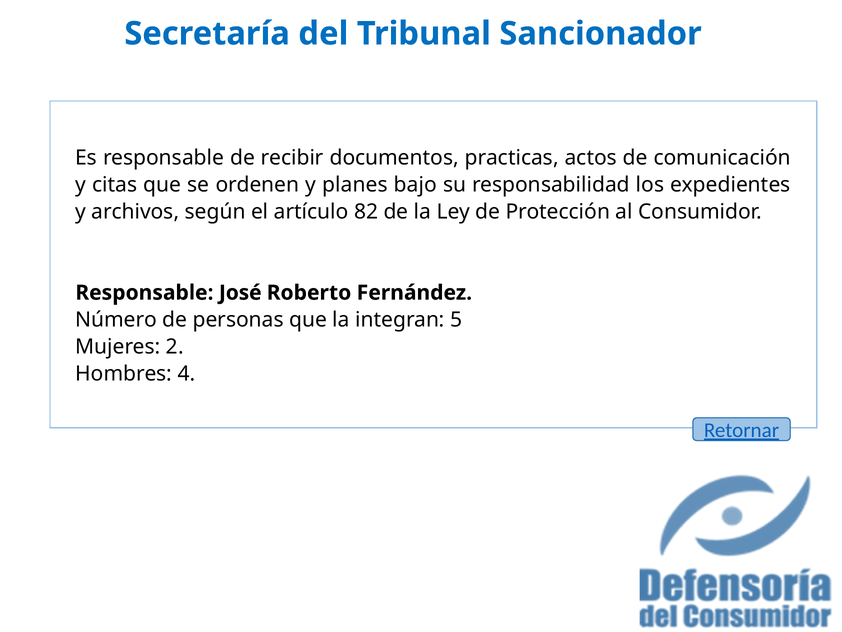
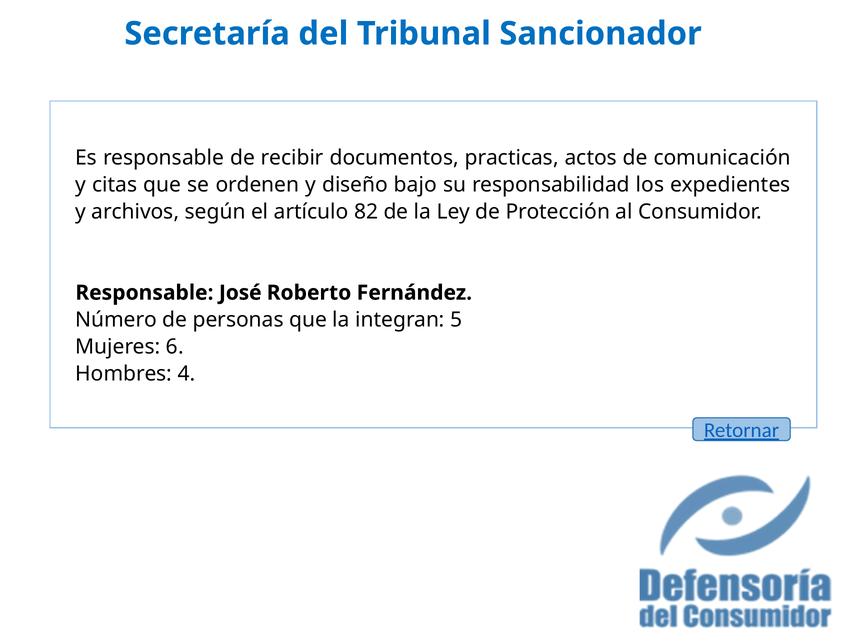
planes: planes -> diseño (355, 184)
2: 2 -> 6 (175, 347)
